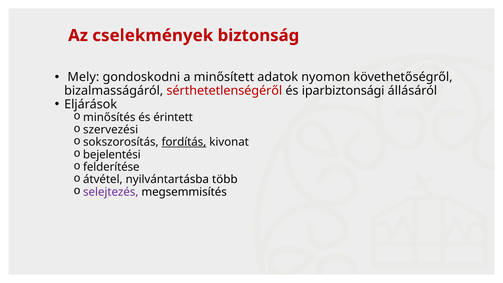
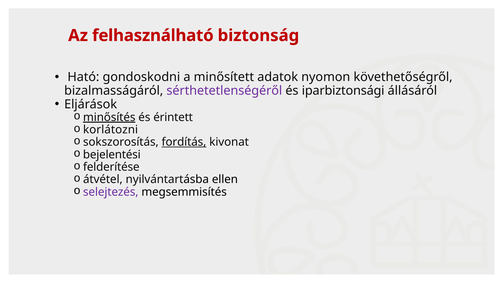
cselekmények: cselekmények -> felhasználható (153, 36)
Mely: Mely -> Ható (83, 77)
sérthetetlenségéről colour: red -> purple (224, 91)
minősítés underline: none -> present (109, 117)
szervezési: szervezési -> korlátozni (111, 130)
több: több -> ellen (225, 179)
